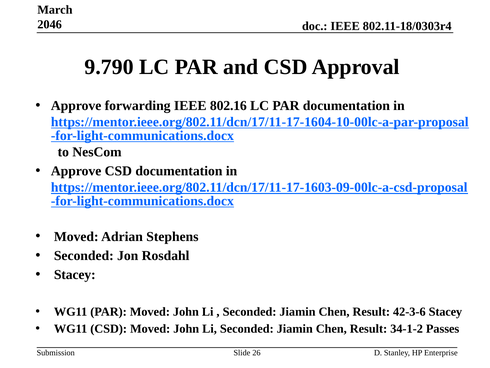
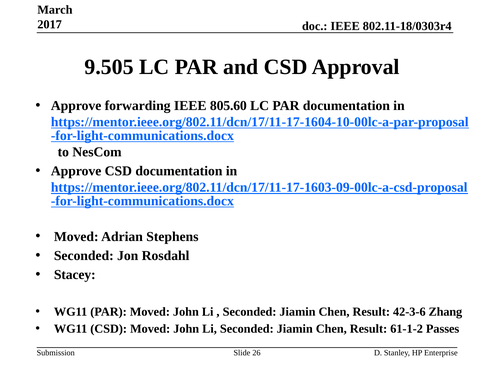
2046: 2046 -> 2017 (50, 24)
9.790: 9.790 -> 9.505 (109, 67)
802.16: 802.16 -> 805.60 (228, 106)
42-3-6 Stacey: Stacey -> Zhang (445, 311)
34-1-2: 34-1-2 -> 61-1-2 (407, 328)
